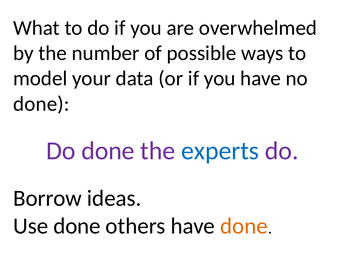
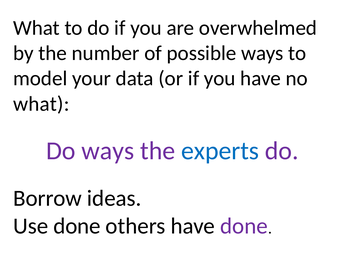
done: done -> what (41, 104)
Do done: done -> ways (108, 151)
done colour: orange -> purple (244, 226)
